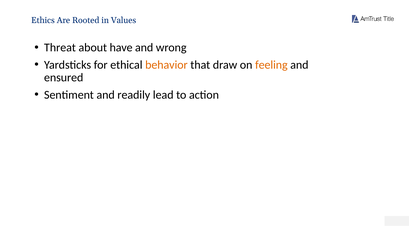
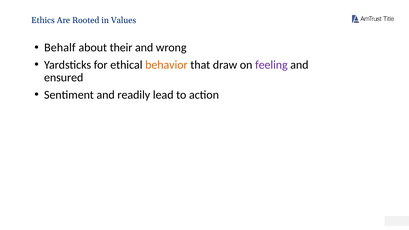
Threat: Threat -> Behalf (60, 48)
have: have -> their (121, 48)
feeling colour: orange -> purple (271, 65)
